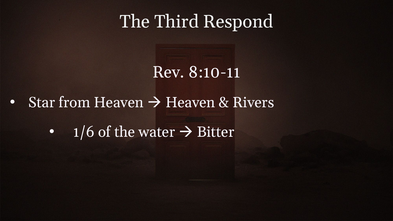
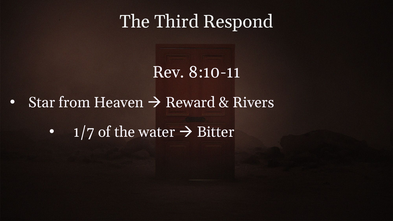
Heaven: Heaven -> Reward (190, 103)
1/6: 1/6 -> 1/7 (84, 132)
